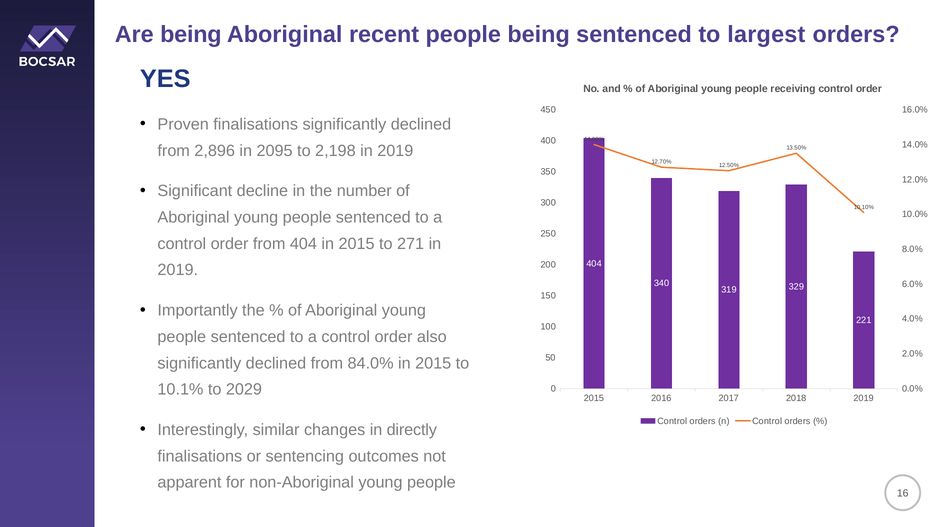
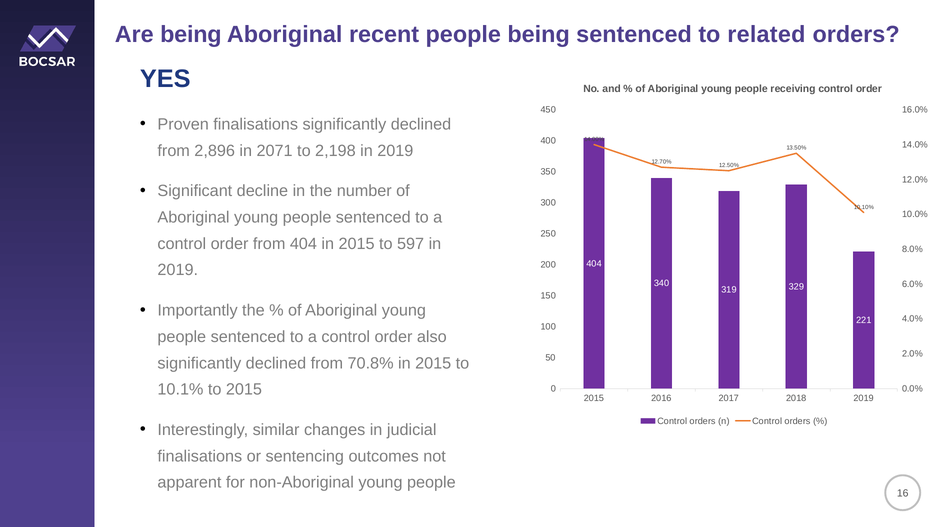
largest: largest -> related (766, 35)
2095: 2095 -> 2071 (275, 150)
271: 271 -> 597 (411, 243)
84.0%: 84.0% -> 70.8% (371, 363)
to 2029: 2029 -> 2015 (244, 389)
directly: directly -> judicial (412, 429)
